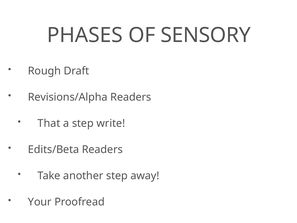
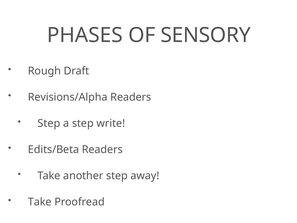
That: That -> Step (49, 123)
Your: Your -> Take (40, 202)
